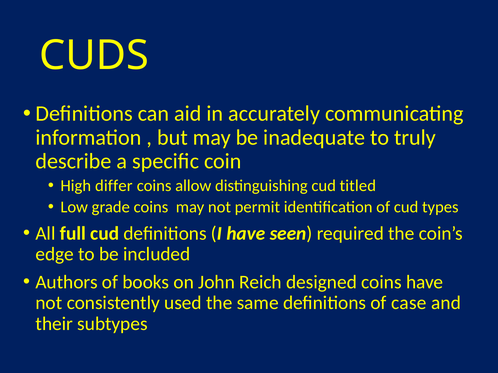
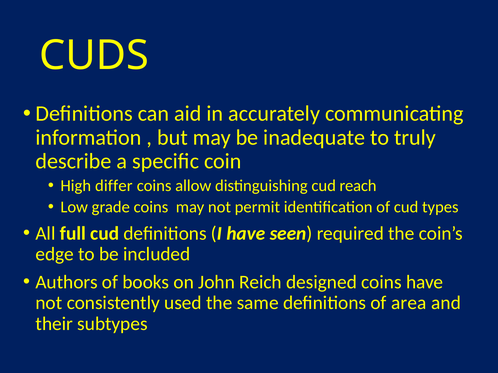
titled: titled -> reach (358, 186)
case: case -> area (409, 303)
